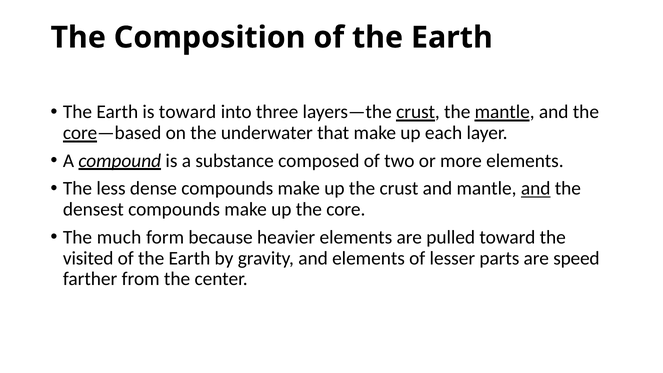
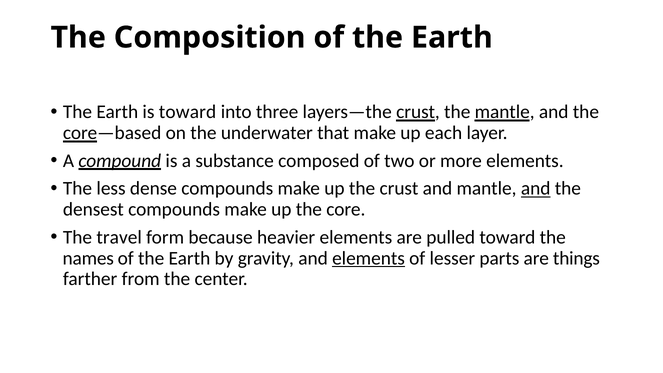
much: much -> travel (119, 237)
visited: visited -> names (88, 258)
elements underline: none -> present (369, 258)
speed: speed -> things (576, 258)
